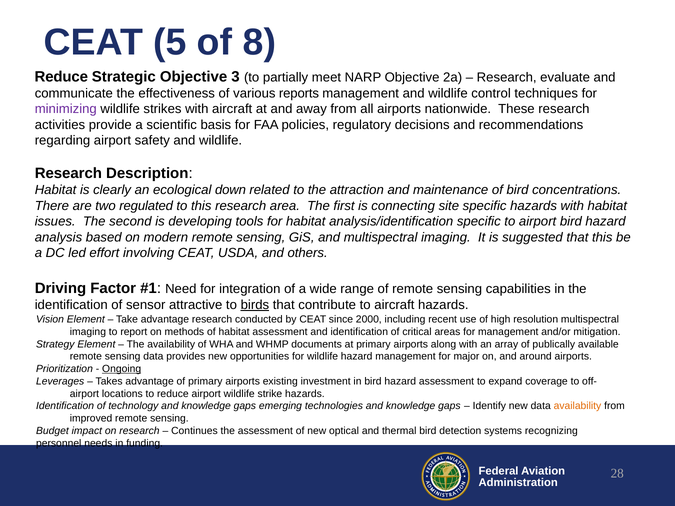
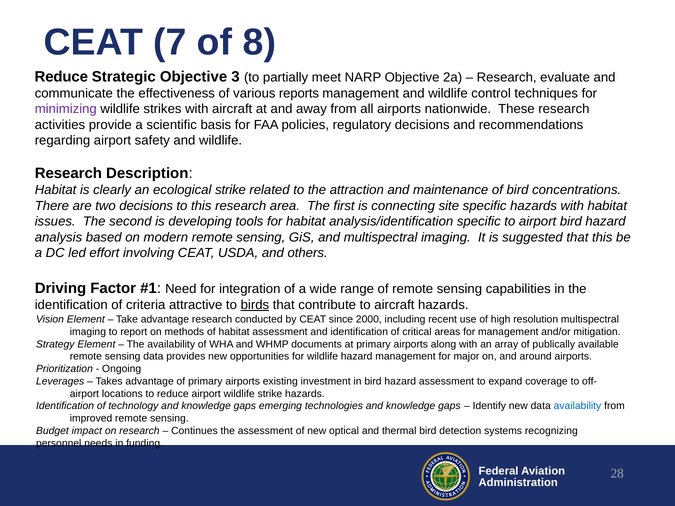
5: 5 -> 7 (170, 42)
ecological down: down -> strike (231, 190)
two regulated: regulated -> decisions (146, 206)
sensor: sensor -> criteria (146, 305)
Ongoing underline: present -> none (122, 369)
availability colour: orange -> blue (577, 406)
